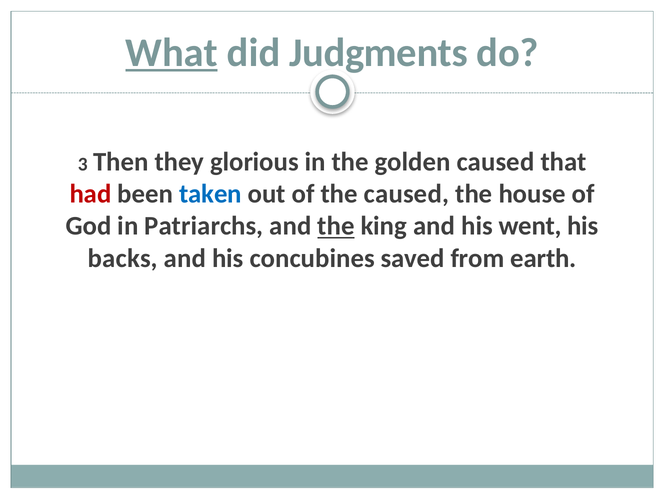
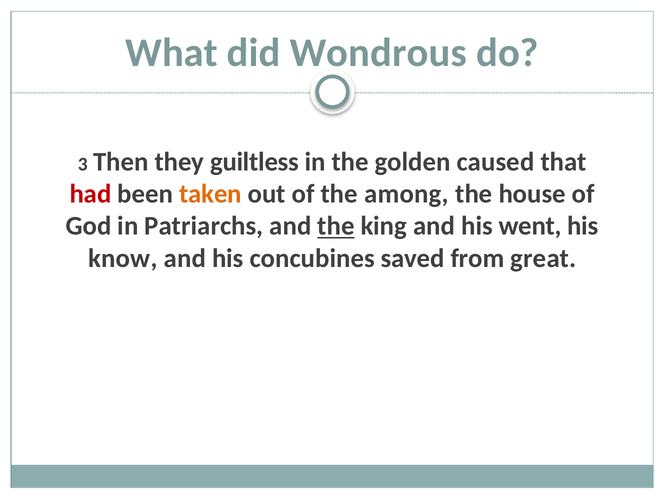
What underline: present -> none (171, 53)
Judgments: Judgments -> Wondrous (378, 53)
glorious: glorious -> guiltless (255, 162)
taken colour: blue -> orange (210, 194)
the caused: caused -> among (406, 194)
backs: backs -> know (123, 258)
earth: earth -> great (543, 258)
